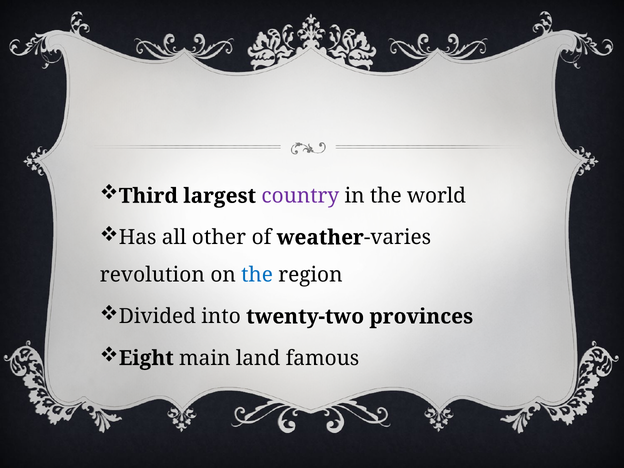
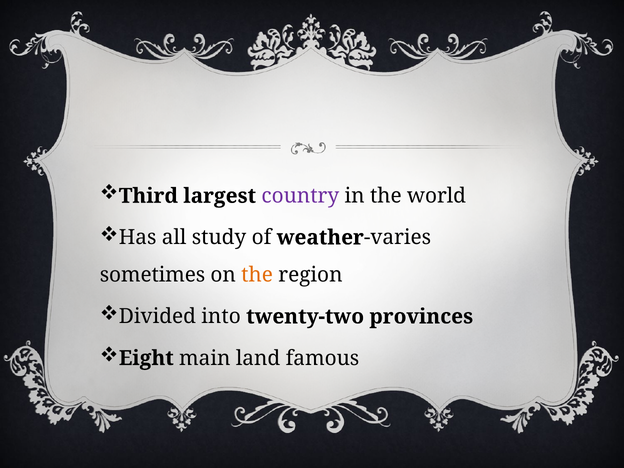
other: other -> study (219, 238)
revolution: revolution -> sometimes (152, 275)
the colour: blue -> orange (257, 275)
